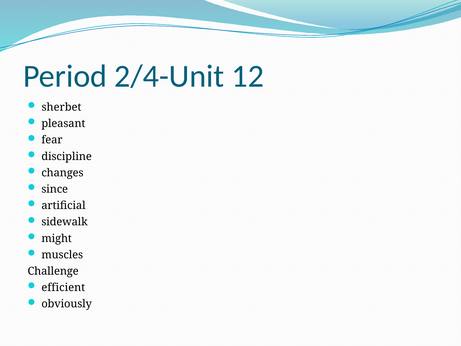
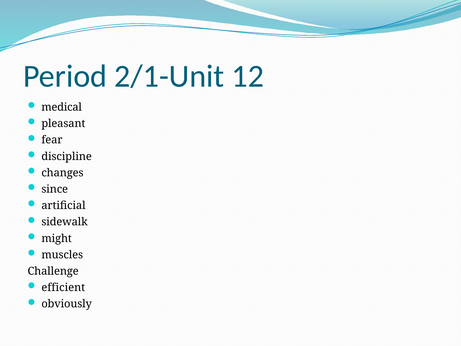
2/4-Unit: 2/4-Unit -> 2/1-Unit (169, 76)
sherbet: sherbet -> medical (62, 107)
